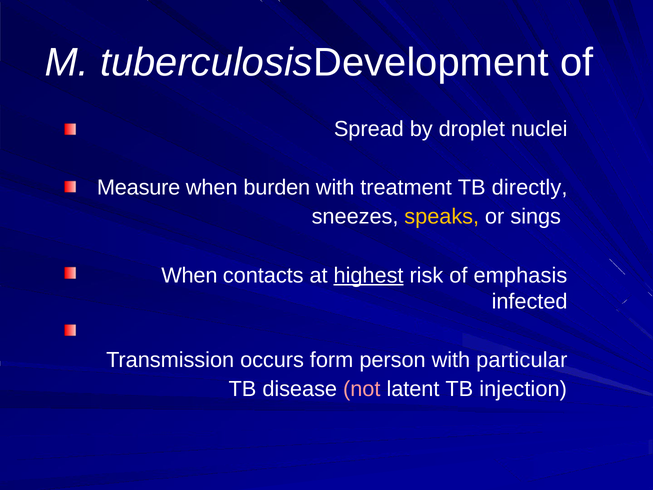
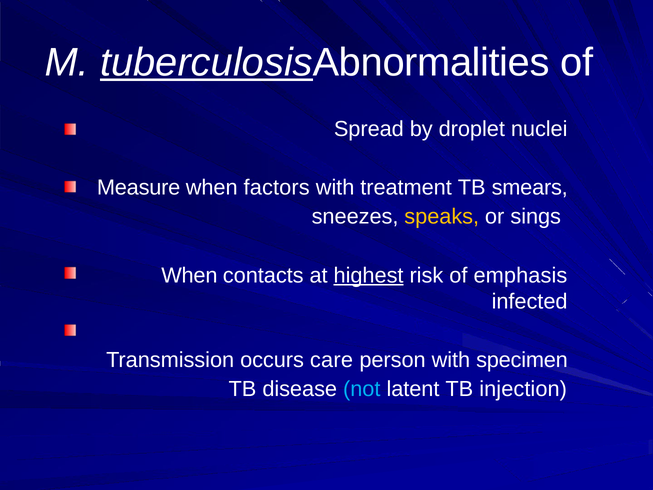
tuberculosis underline: none -> present (206, 62)
Development: Development -> Abnormalities (431, 62)
burden: burden -> factors (277, 188)
directly: directly -> smears (530, 188)
form: form -> care (331, 360)
particular: particular -> specimen (522, 360)
not colour: pink -> light blue (362, 389)
